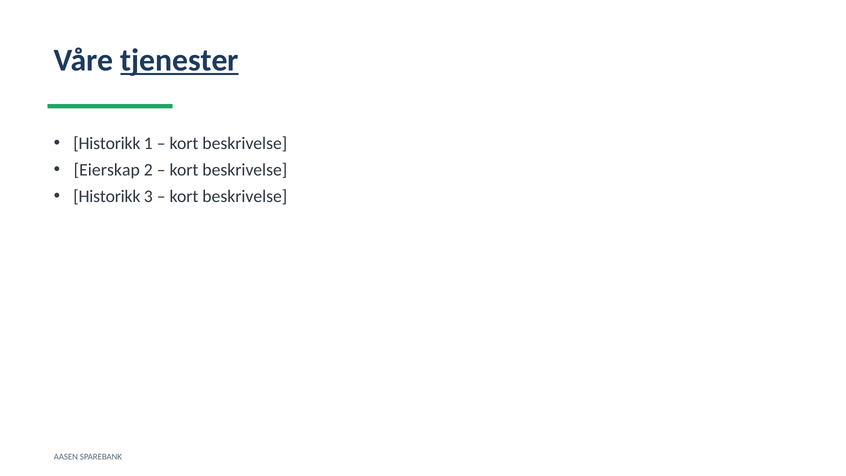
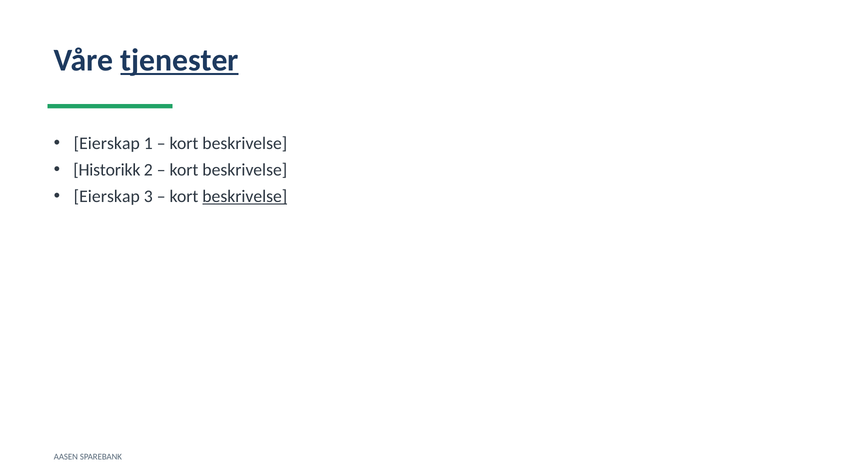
Historikk: Historikk -> Eierskap (107, 143)
Eierskap: Eierskap -> Historikk (107, 170)
Historikk: Historikk -> Eierskap (107, 196)
beskrivelse underline: none -> present (245, 196)
